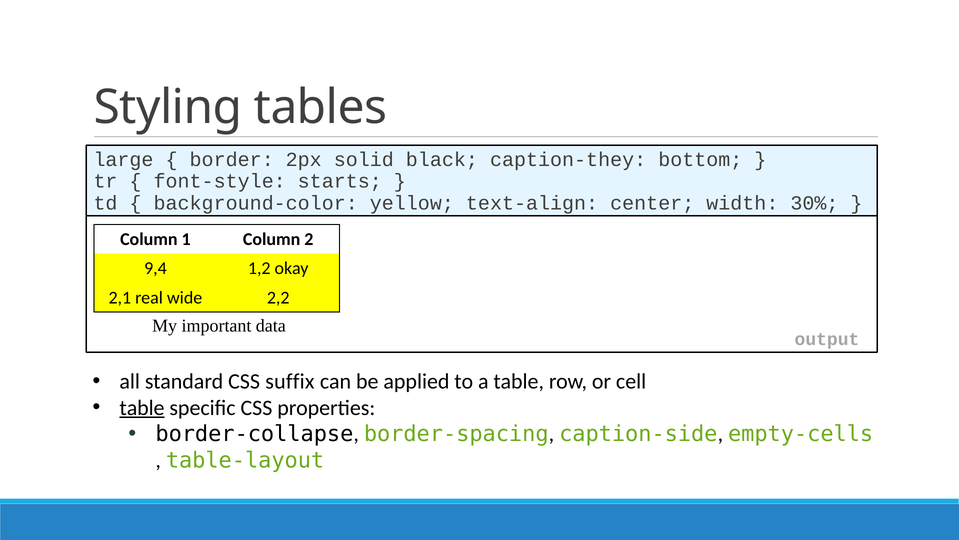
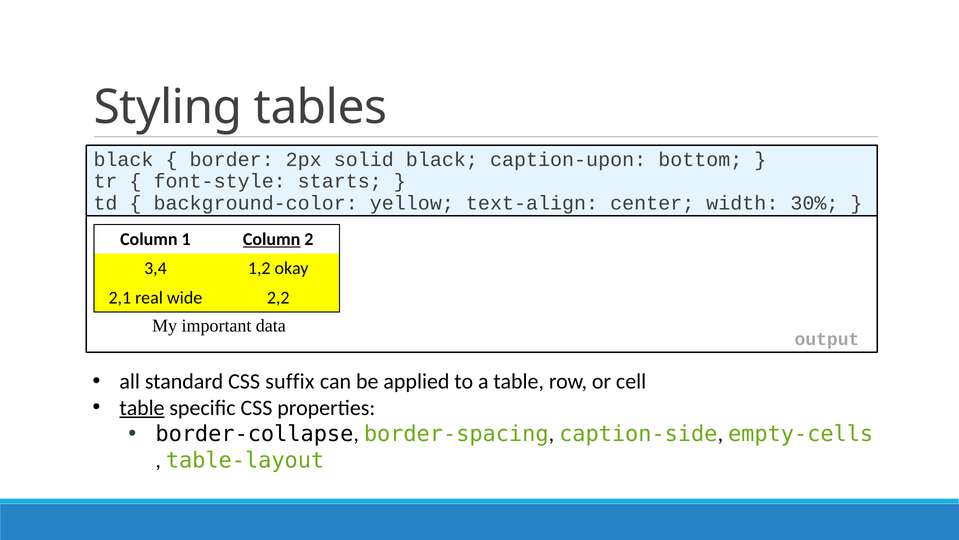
large: large -> black (123, 159)
caption-they: caption-they -> caption-upon (568, 159)
Column underline: none -> present (272, 239)
9,4: 9,4 -> 3,4 (155, 268)
